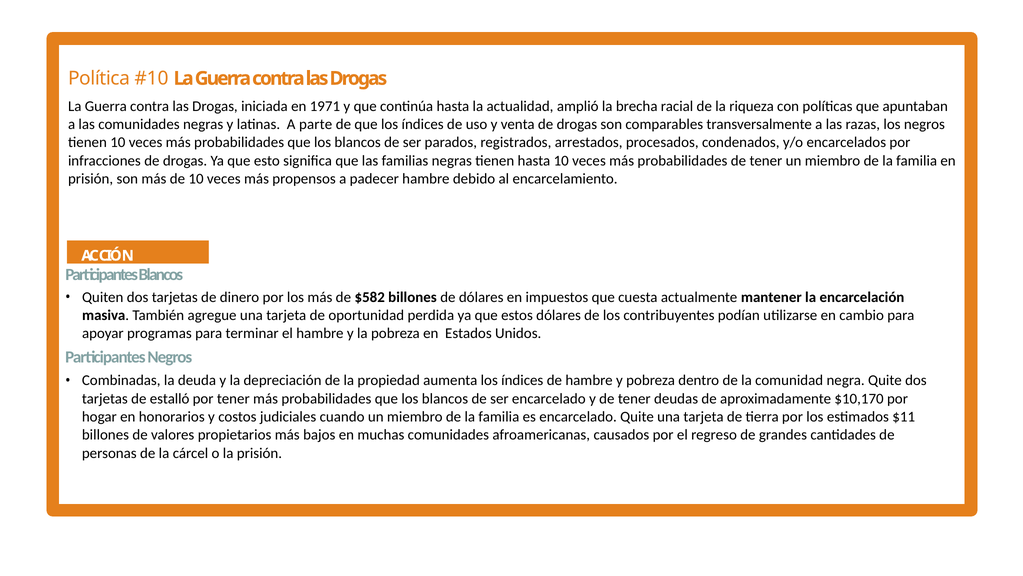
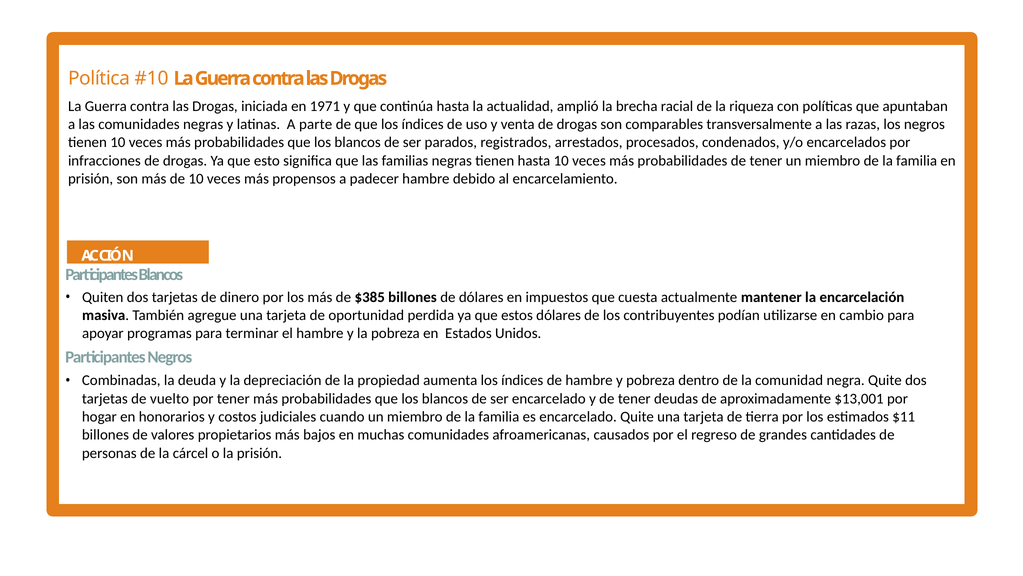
$582: $582 -> $385 (370, 297)
estalló: estalló -> vuelto (170, 398)
$10,170: $10,170 -> $13,001 (859, 398)
